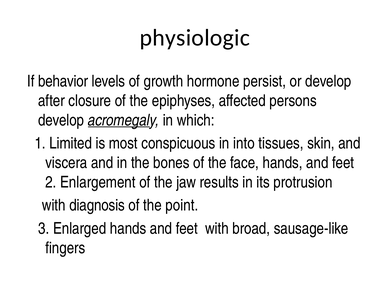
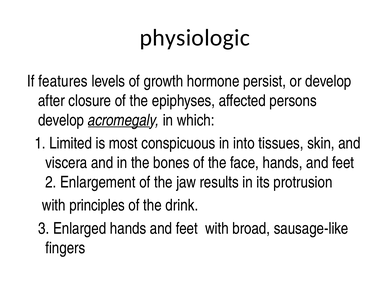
behavior: behavior -> features (63, 81)
diagnosis: diagnosis -> principles (97, 205)
point: point -> drink (182, 205)
